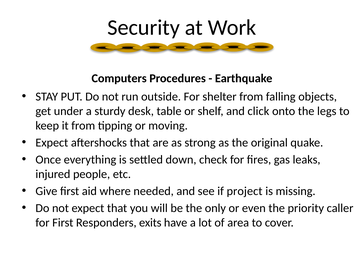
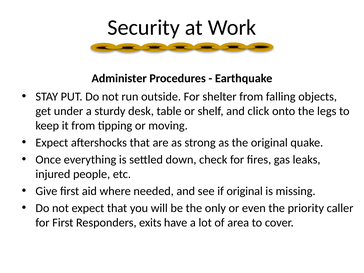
Computers: Computers -> Administer (119, 78)
if project: project -> original (245, 191)
